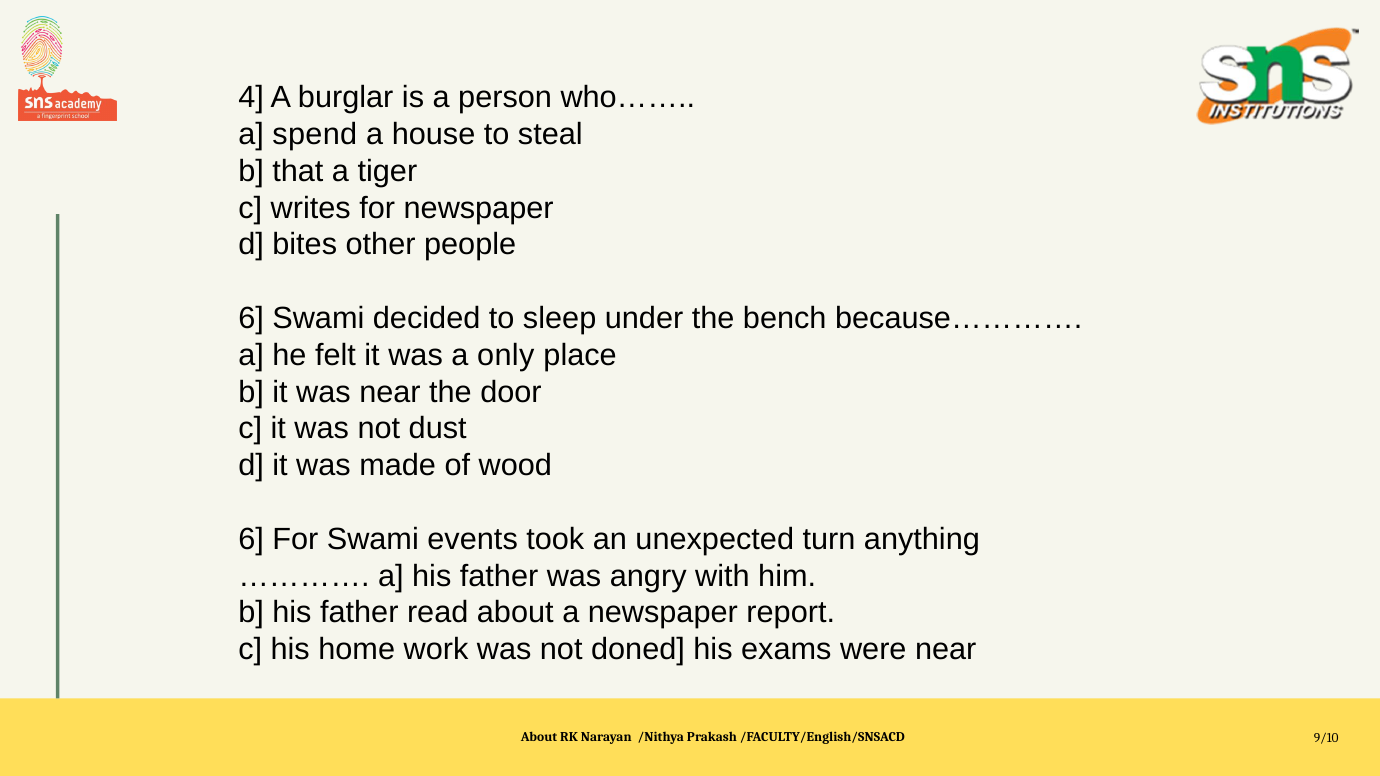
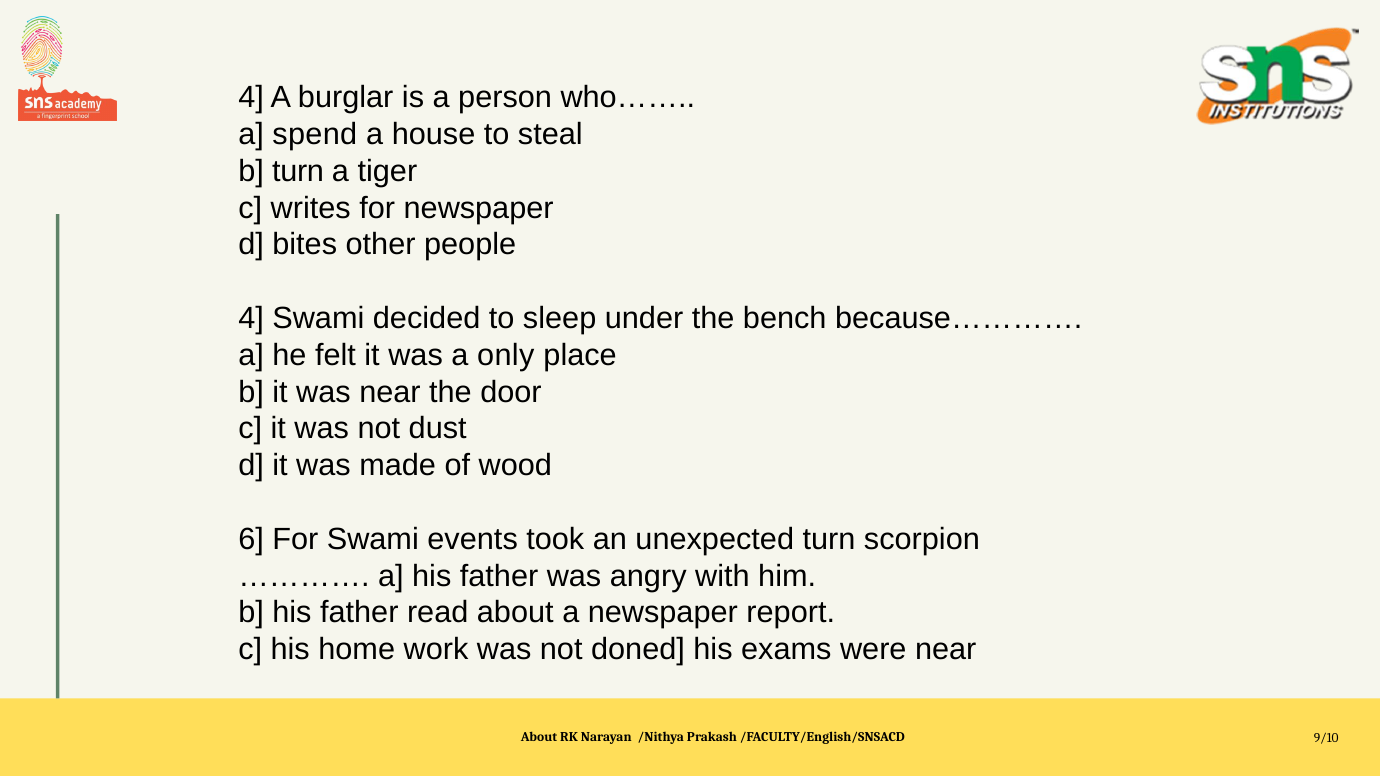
b that: that -> turn (298, 171)
6: 6 -> 4 (251, 318)
anything: anything -> scorpion (922, 539)
